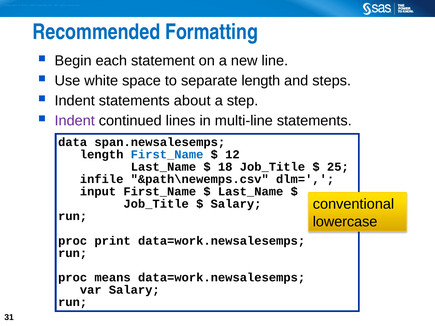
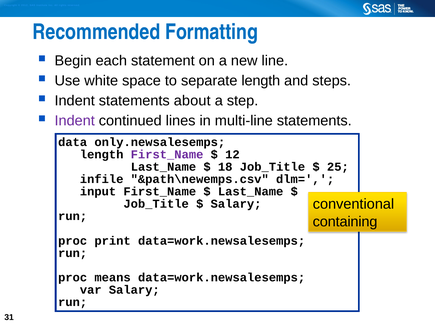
span.newsalesemps: span.newsalesemps -> only.newsalesemps (160, 142)
First_Name colour: blue -> purple (167, 155)
lowercase: lowercase -> containing (345, 222)
